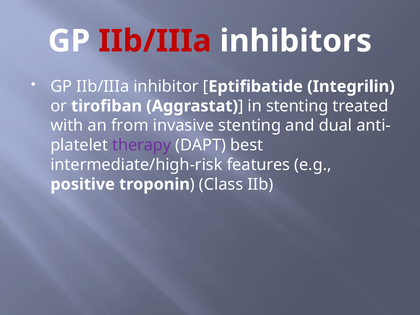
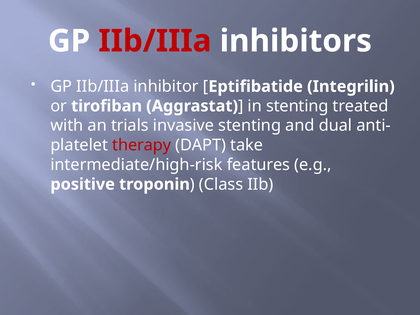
from: from -> trials (130, 126)
therapy colour: purple -> red (142, 145)
best: best -> take (247, 145)
